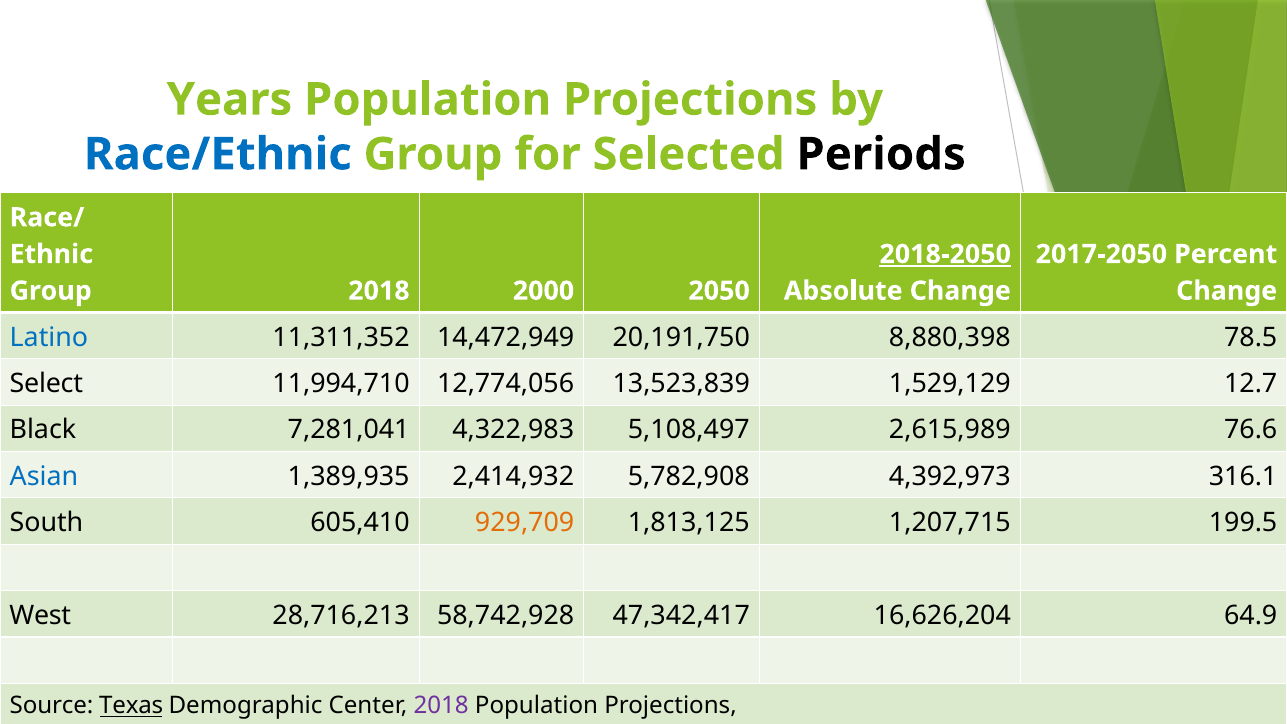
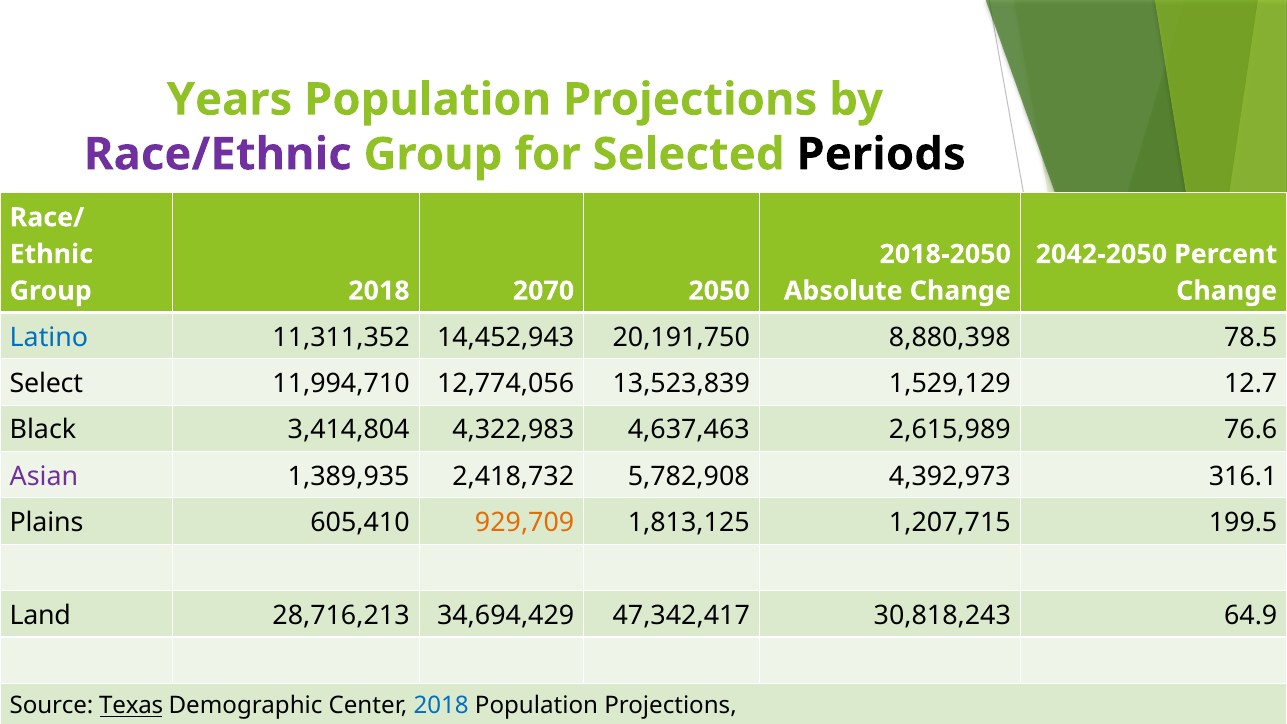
Race/Ethnic colour: blue -> purple (218, 154)
2018-2050 underline: present -> none (945, 254)
2017-2050: 2017-2050 -> 2042-2050 (1101, 254)
2000: 2000 -> 2070 (543, 291)
14,472,949: 14,472,949 -> 14,452,943 (506, 337)
7,281,041: 7,281,041 -> 3,414,804 (349, 430)
5,108,497: 5,108,497 -> 4,637,463 (689, 430)
Asian colour: blue -> purple (44, 476)
2,414,932: 2,414,932 -> 2,418,732 (513, 476)
South: South -> Plains (47, 523)
West: West -> Land (40, 615)
58,742,928: 58,742,928 -> 34,694,429 (506, 615)
16,626,204: 16,626,204 -> 30,818,243 (942, 615)
2018 colour: purple -> blue (441, 706)
